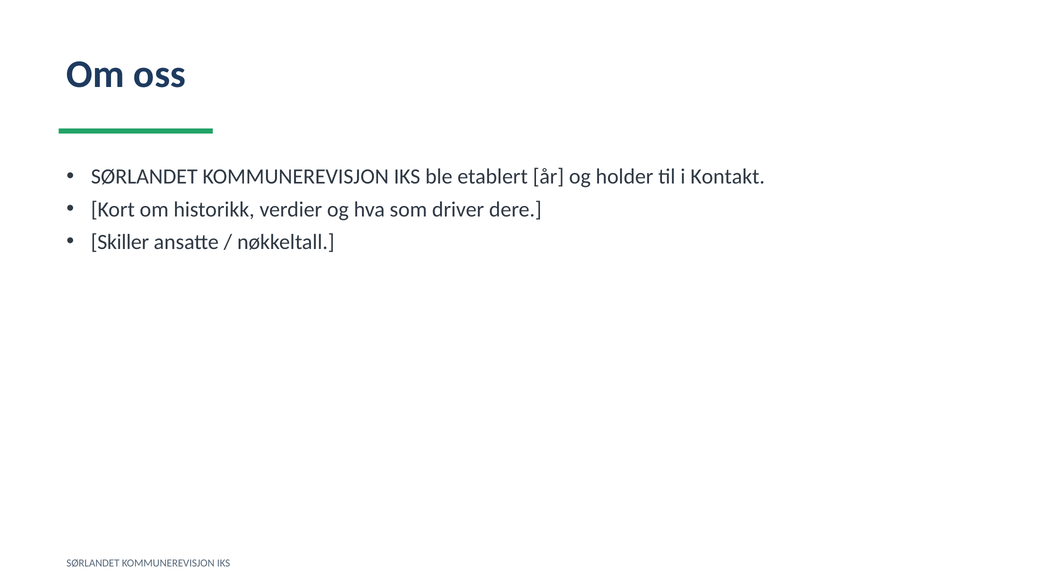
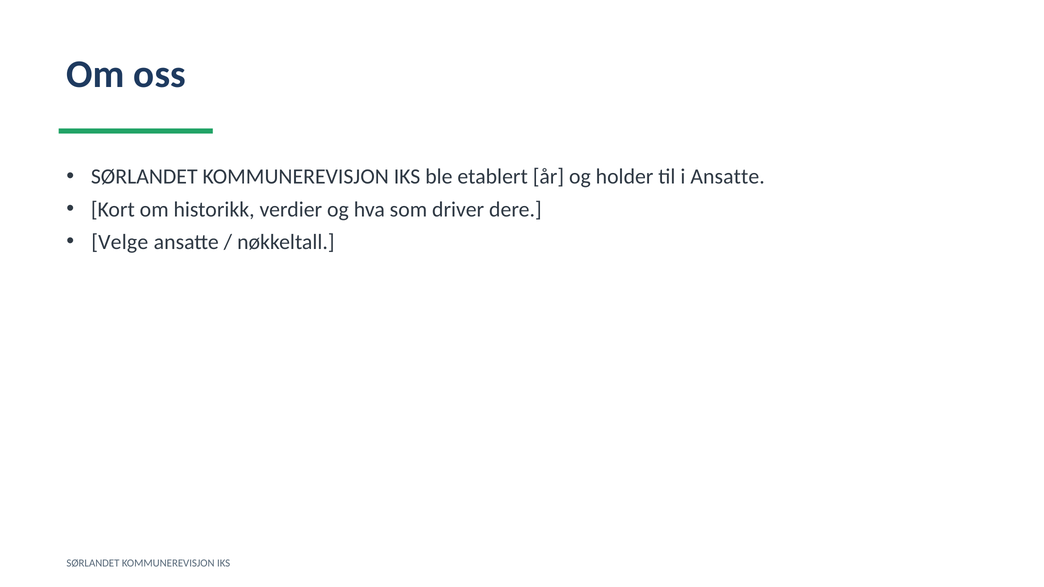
i Kontakt: Kontakt -> Ansatte (728, 177)
Skiller: Skiller -> Velge (120, 242)
